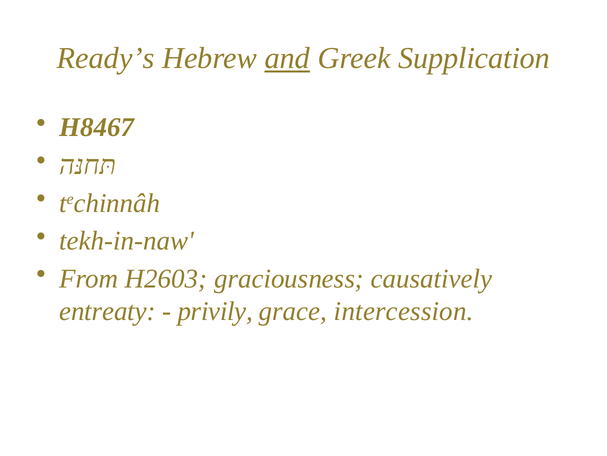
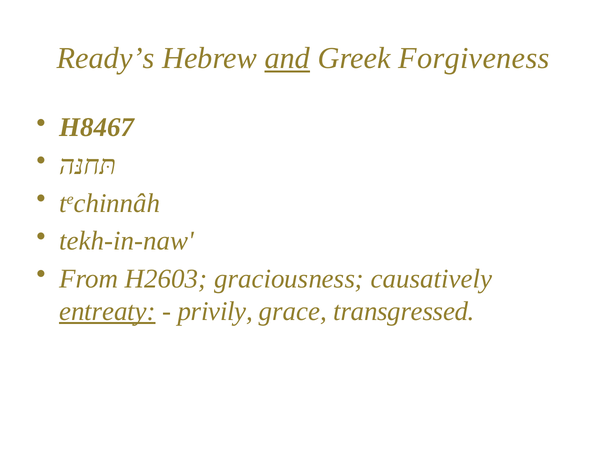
Supplication: Supplication -> Forgiveness (474, 58)
entreaty underline: none -> present (107, 311)
intercession: intercession -> transgressed (404, 311)
